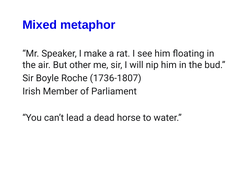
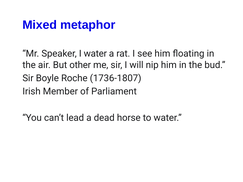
I make: make -> water (95, 54)
